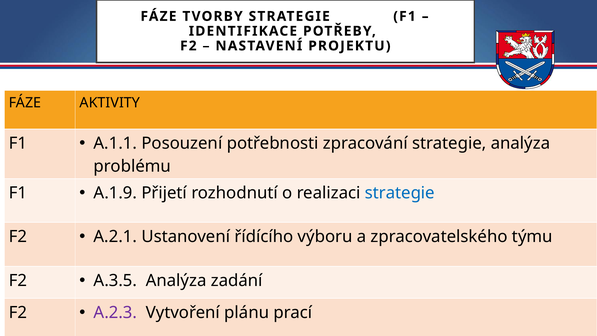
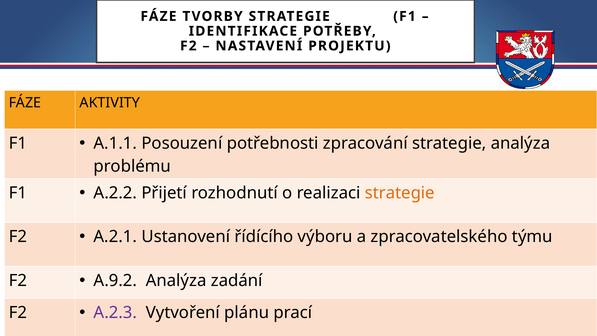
A.1.9: A.1.9 -> A.2.2 (115, 193)
strategie colour: blue -> orange (400, 193)
A.3.5: A.3.5 -> A.9.2 (115, 280)
